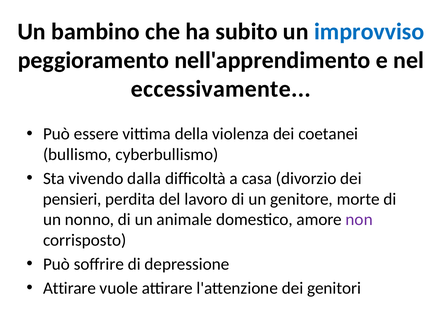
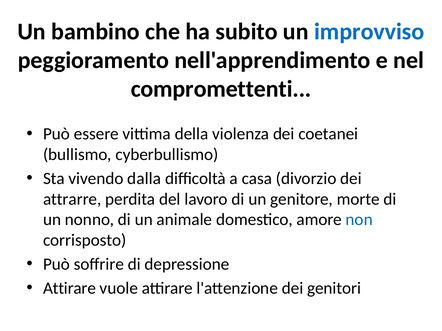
eccessivamente: eccessivamente -> compromettenti (221, 89)
pensieri: pensieri -> attrarre (72, 199)
non colour: purple -> blue (359, 220)
